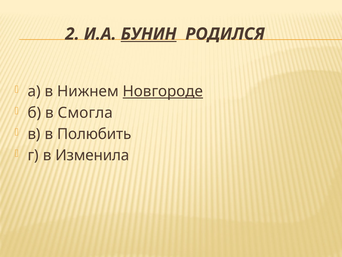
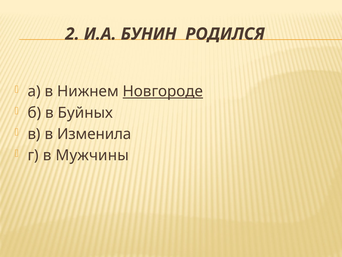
БУНИН underline: present -> none (149, 34)
Смогла: Смогла -> Буйных (85, 113)
Полюбить: Полюбить -> Изменила (94, 134)
Изменила: Изменила -> Мужчины (92, 155)
